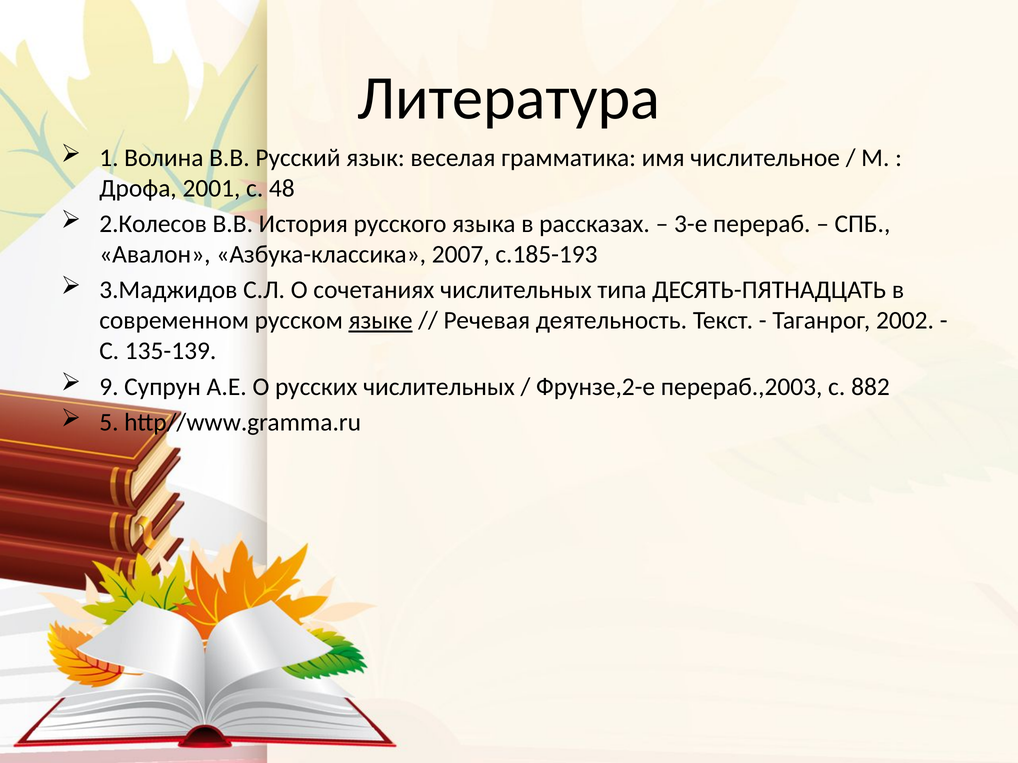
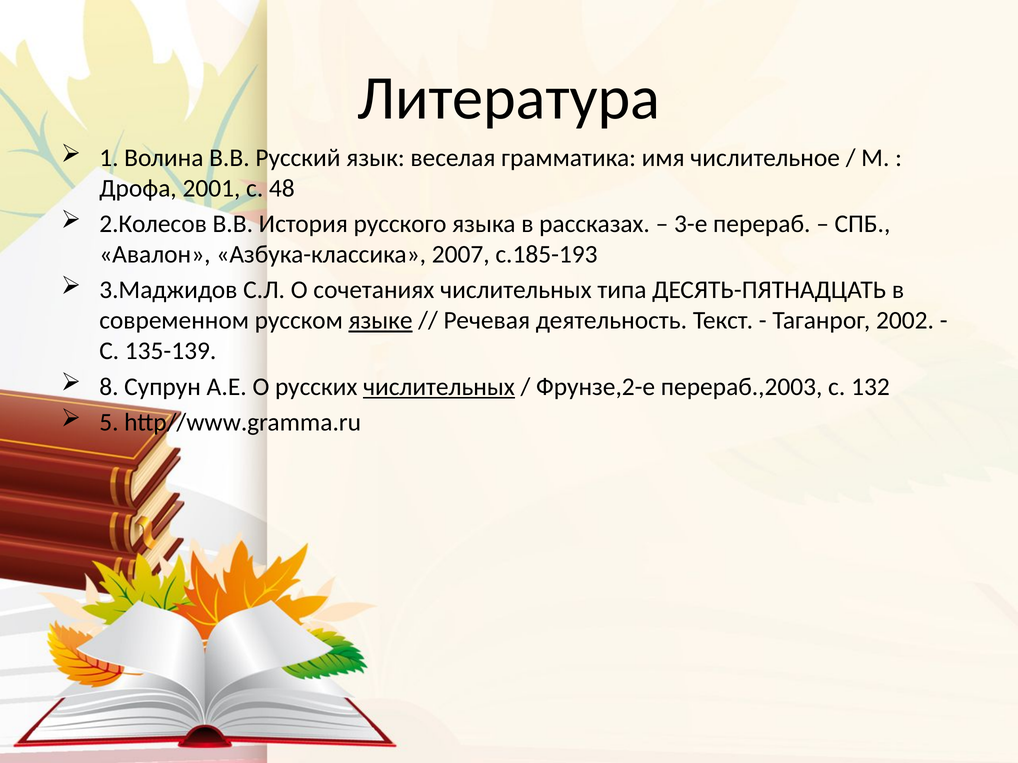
9: 9 -> 8 (109, 387)
числительных underline: none -> present (439, 387)
882: 882 -> 132 (870, 387)
